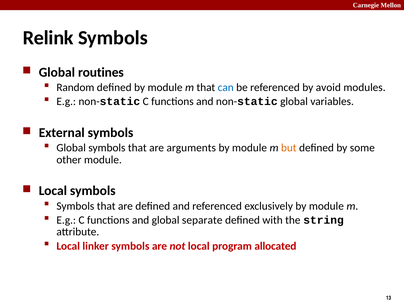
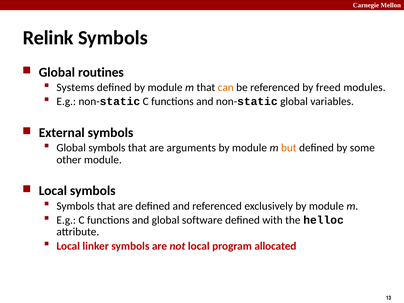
Random: Random -> Systems (75, 87)
can colour: blue -> orange (226, 87)
avoid: avoid -> freed (328, 87)
separate: separate -> software (202, 220)
string: string -> helloc (324, 220)
